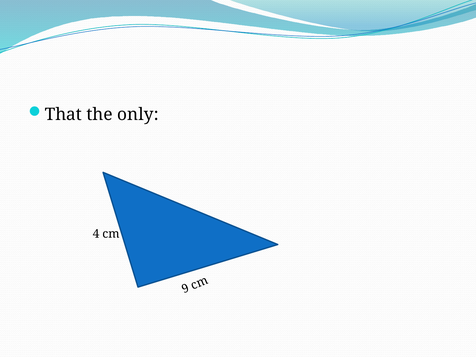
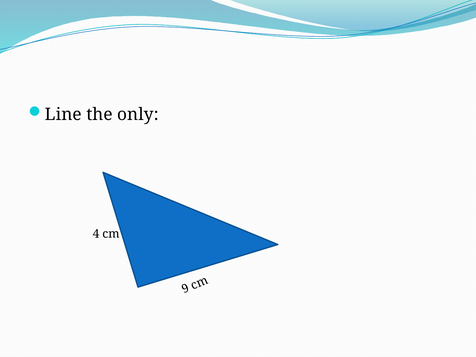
That: That -> Line (63, 115)
